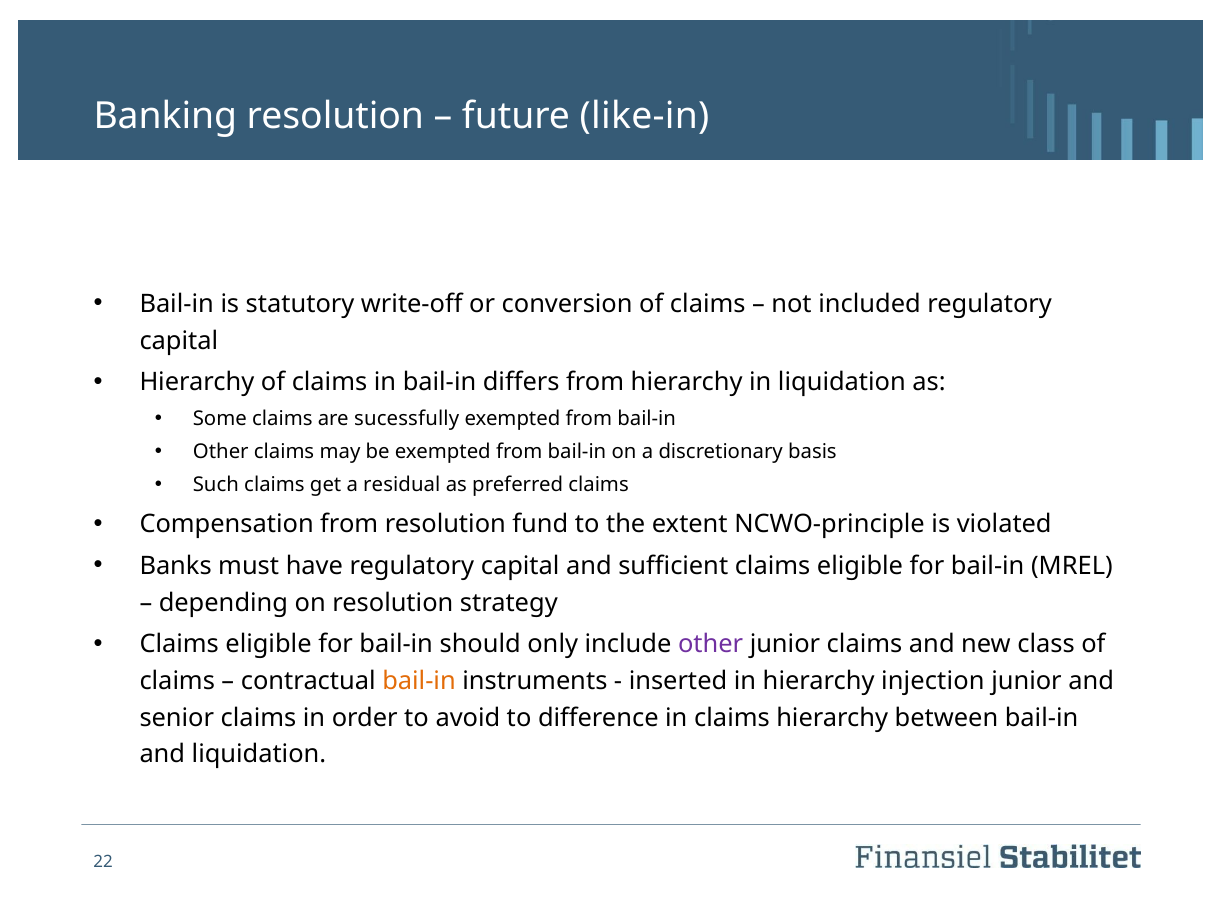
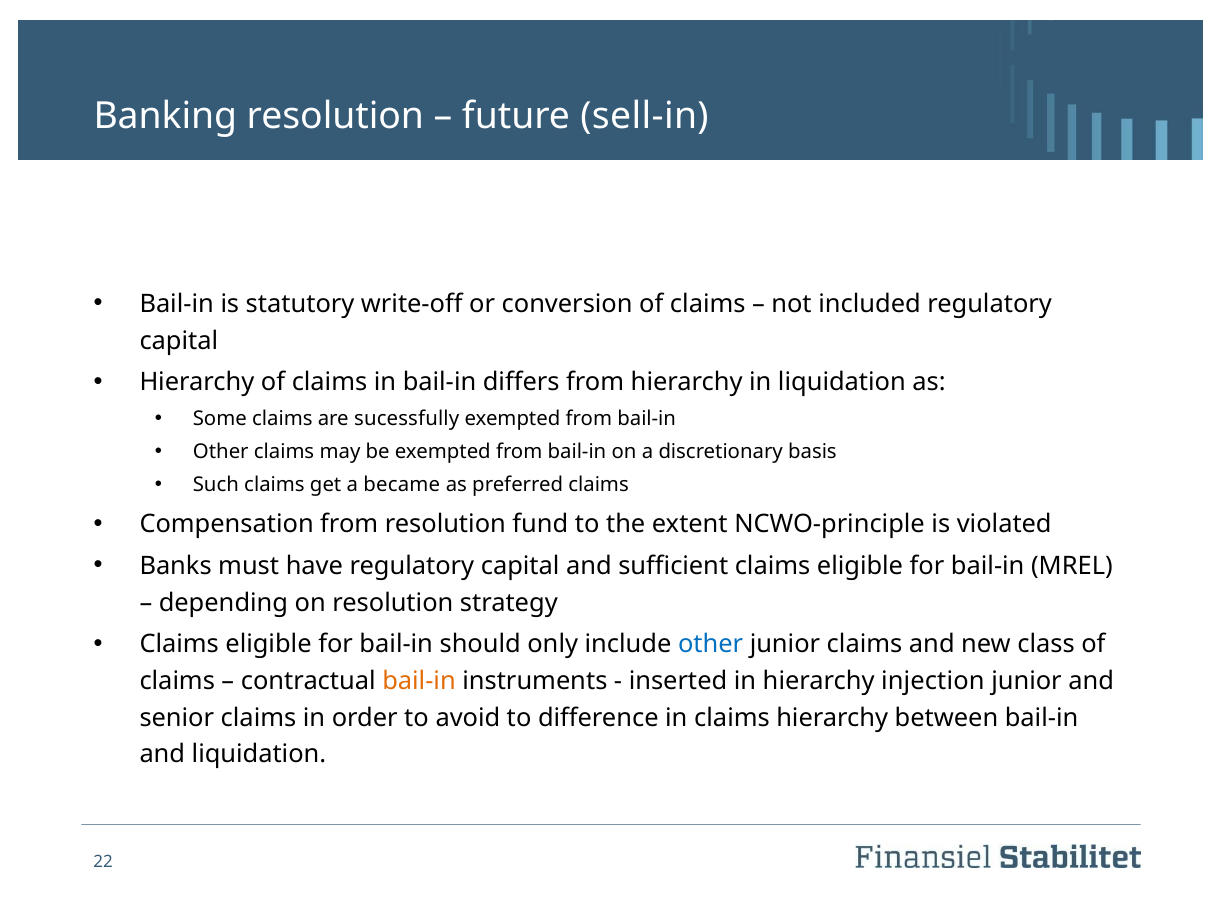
like-in: like-in -> sell-in (645, 117)
residual: residual -> became (402, 486)
other colour: purple -> blue (711, 645)
